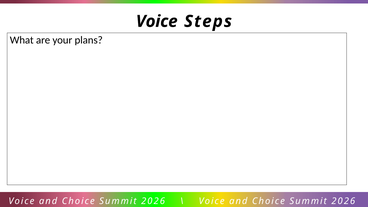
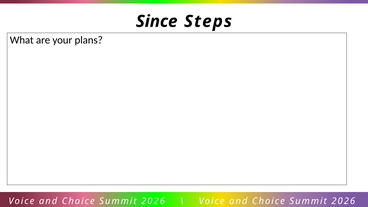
Voice: Voice -> Since (157, 21)
